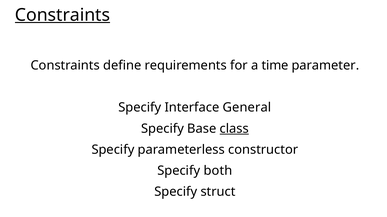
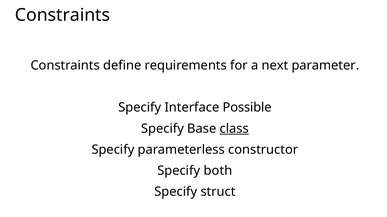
Constraints underline: present -> none (63, 15)
time: time -> next (275, 66)
General: General -> Possible (247, 108)
